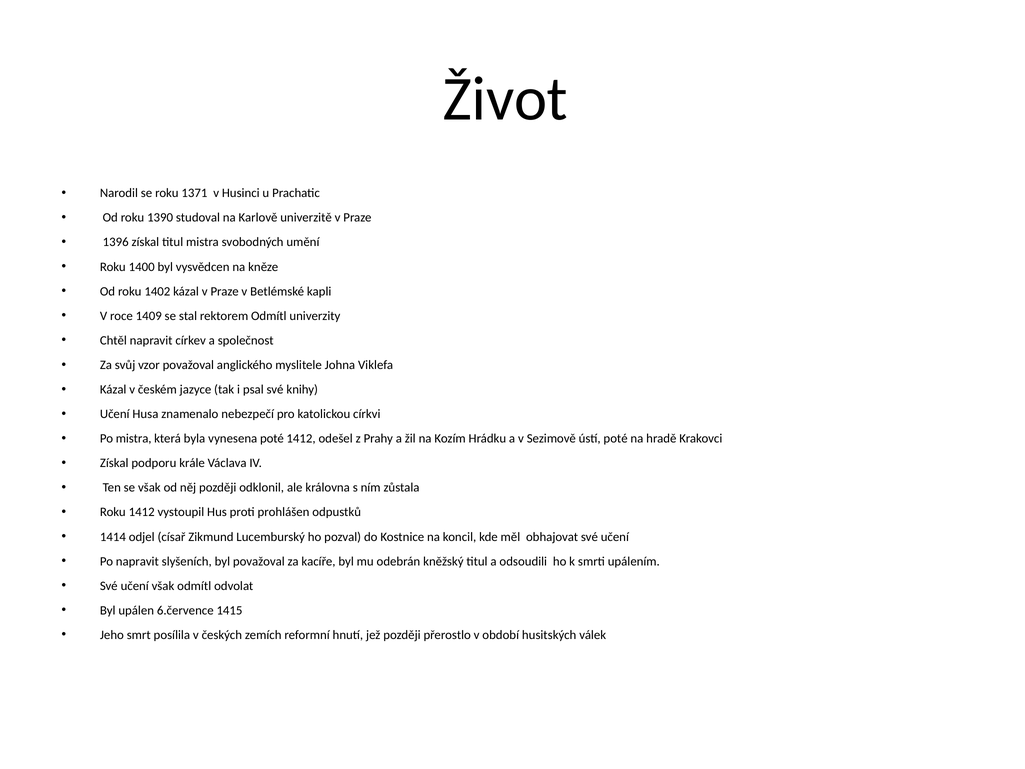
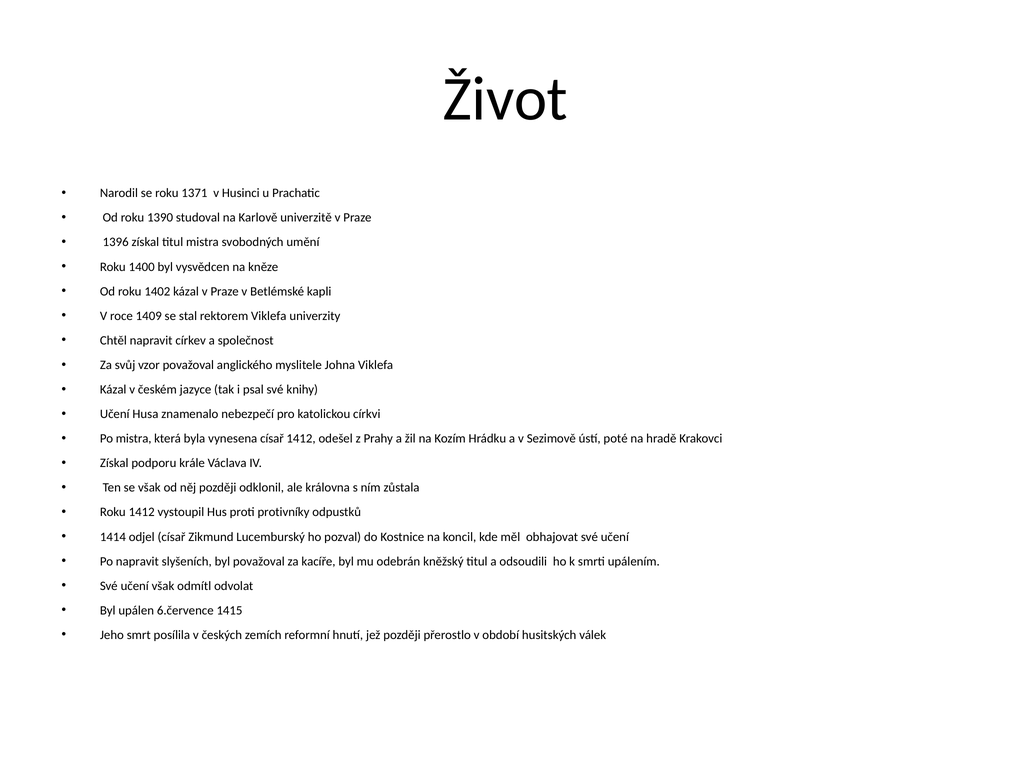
rektorem Odmítl: Odmítl -> Viklefa (269, 316)
vynesena poté: poté -> císař (272, 438)
prohlášen: prohlášen -> protivníky (283, 512)
